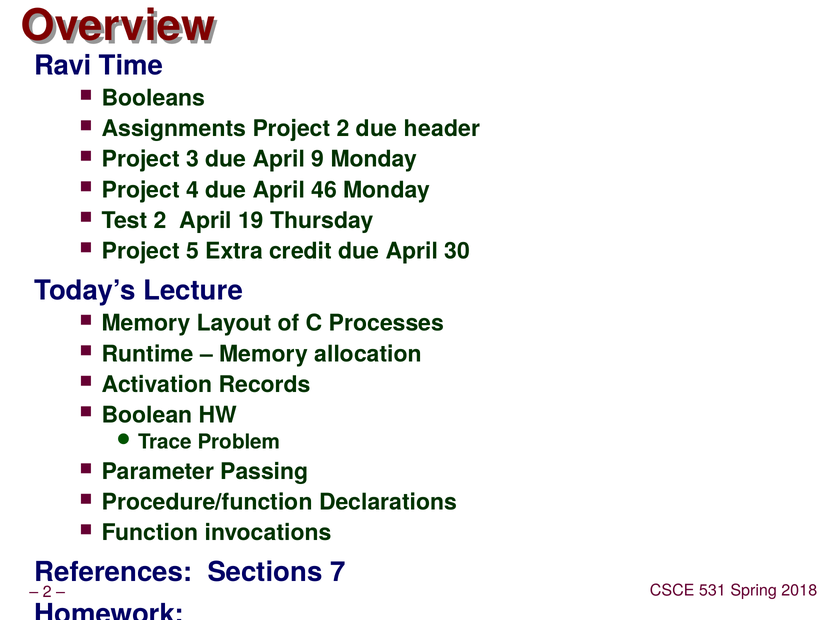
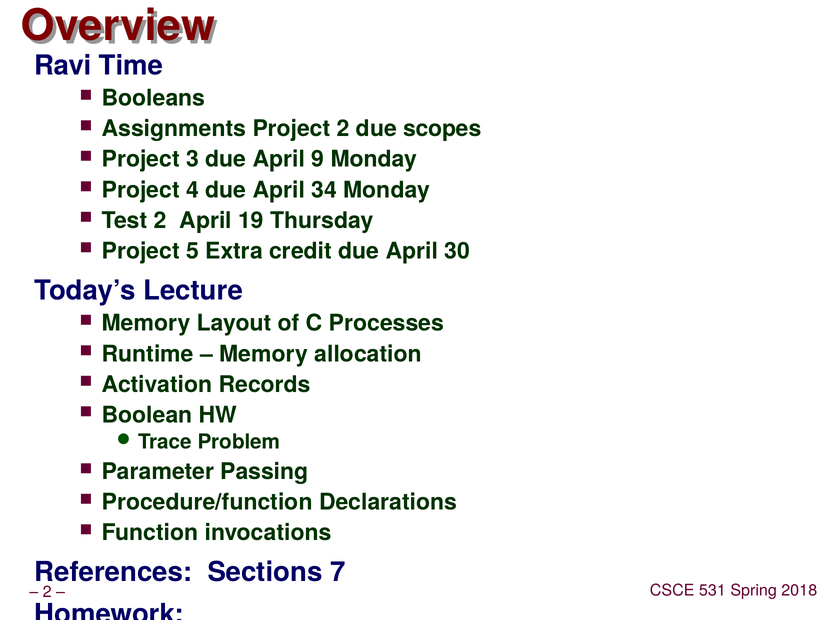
header: header -> scopes (442, 129)
46: 46 -> 34 (324, 190)
